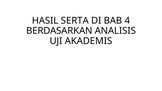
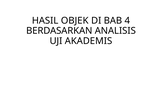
SERTA: SERTA -> OBJEK (75, 21)
